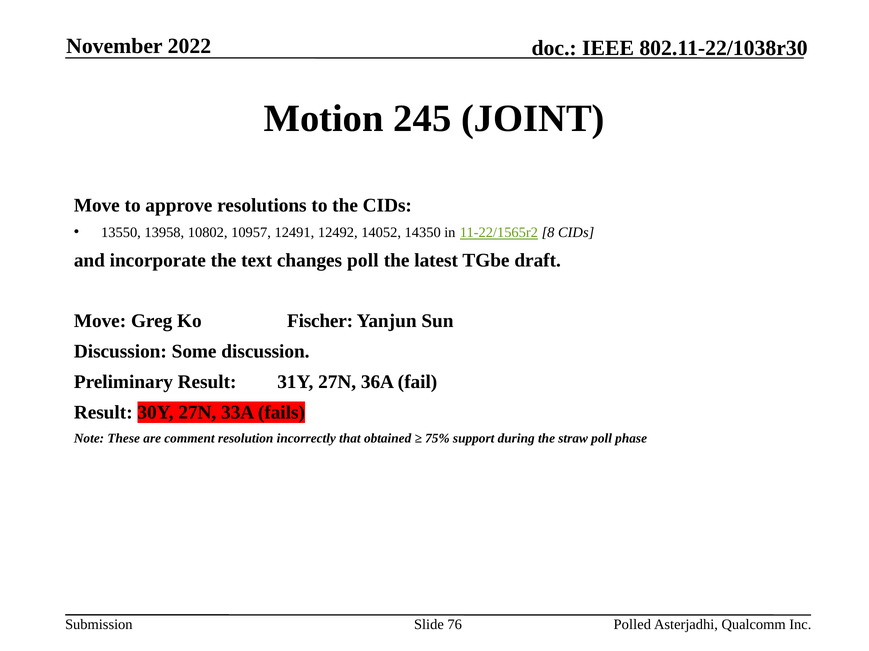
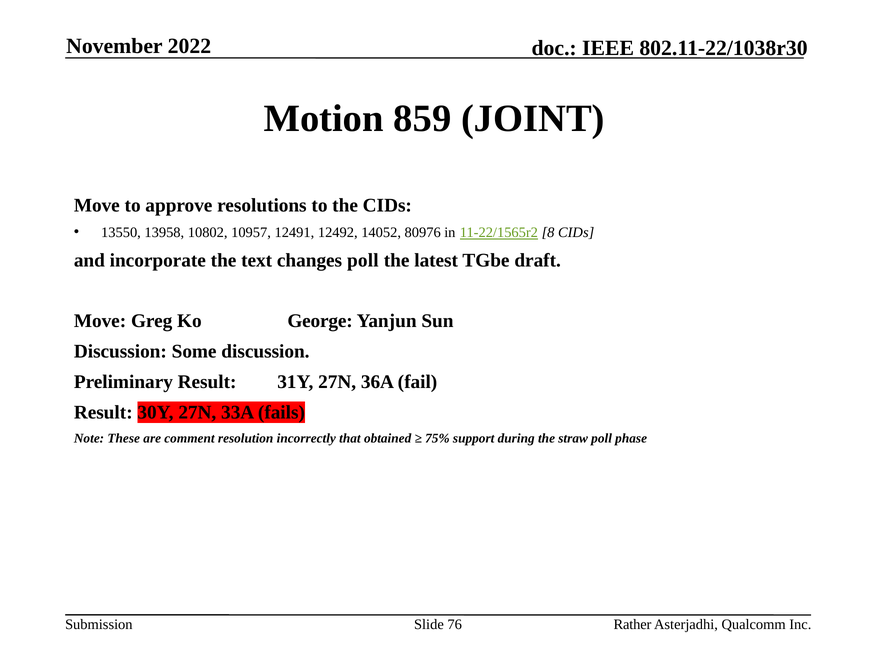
245: 245 -> 859 (422, 118)
14350: 14350 -> 80976 (423, 233)
Fischer: Fischer -> George (320, 321)
Polled: Polled -> Rather (632, 625)
